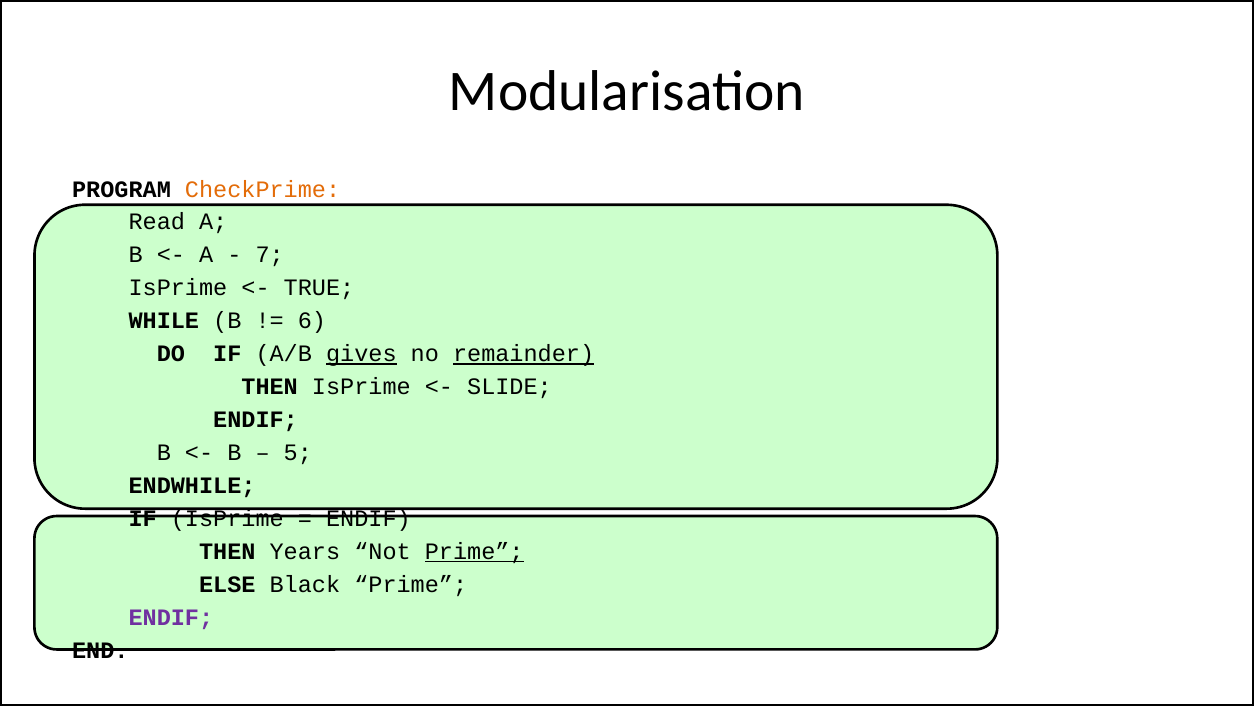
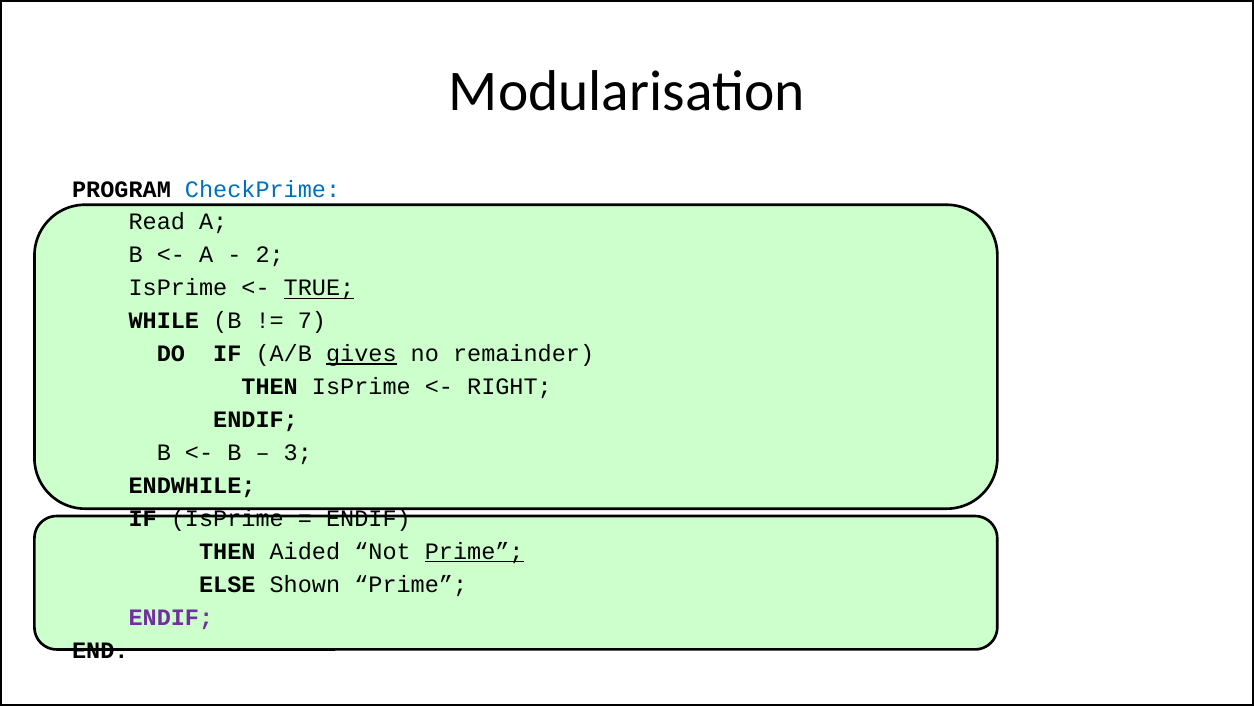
CheckPrime colour: orange -> blue (263, 189)
7: 7 -> 2 (270, 255)
TRUE underline: none -> present (319, 288)
6: 6 -> 7 (312, 321)
remainder underline: present -> none (524, 354)
SLIDE: SLIDE -> RIGHT (509, 387)
5: 5 -> 3 (298, 452)
Years: Years -> Aided (305, 551)
Black: Black -> Shown (305, 584)
